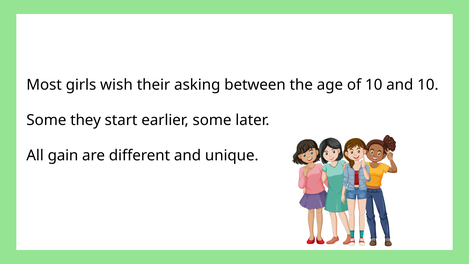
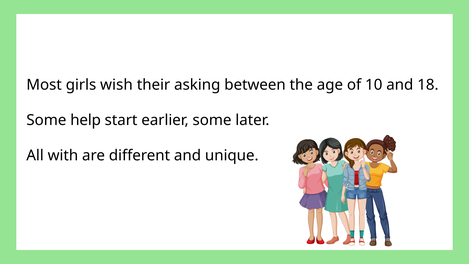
and 10: 10 -> 18 (428, 85)
they: they -> help (86, 120)
gain: gain -> with (63, 155)
